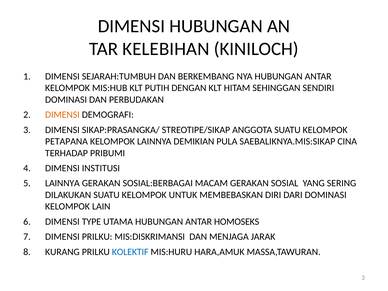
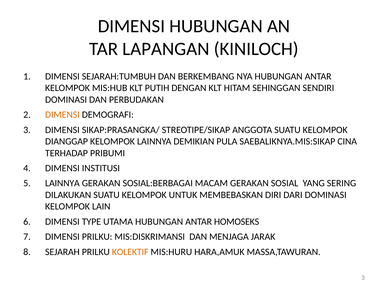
KELEBIHAN: KELEBIHAN -> LAPANGAN (166, 49)
PETAPANA: PETAPANA -> DIANGGAP (67, 141)
KURANG: KURANG -> SEJARAH (62, 252)
KOLEKTIF colour: blue -> orange (130, 252)
